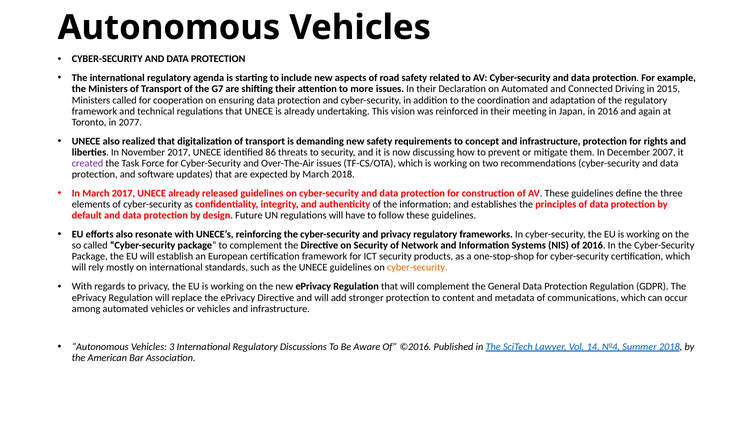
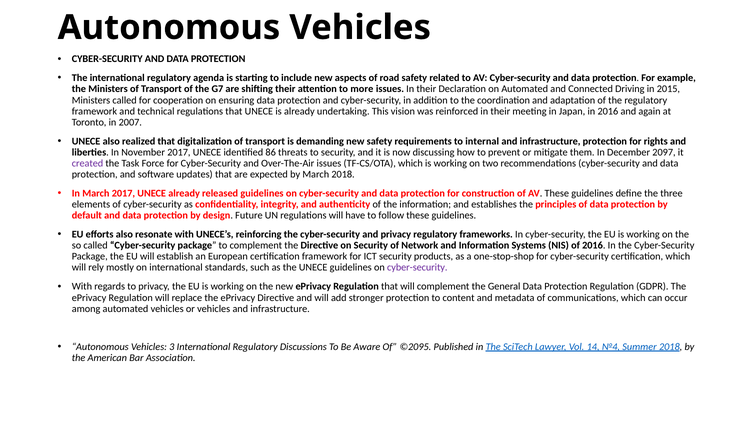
2077: 2077 -> 2007 (130, 122)
concept: concept -> internal (482, 141)
2007: 2007 -> 2097 (664, 152)
cyber-security colour: orange -> purple (417, 268)
©2016: ©2016 -> ©2095 (415, 347)
